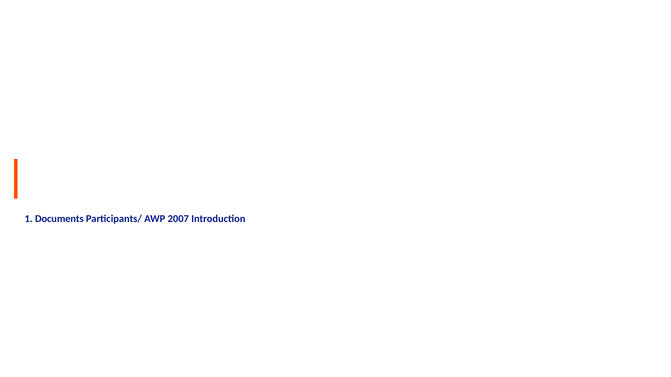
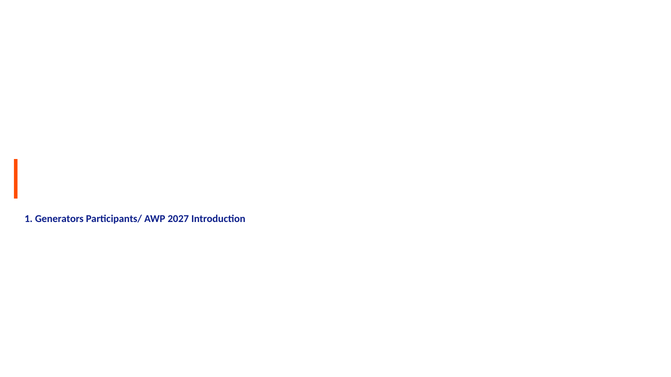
Documents: Documents -> Generators (59, 219)
2007: 2007 -> 2027 (178, 219)
